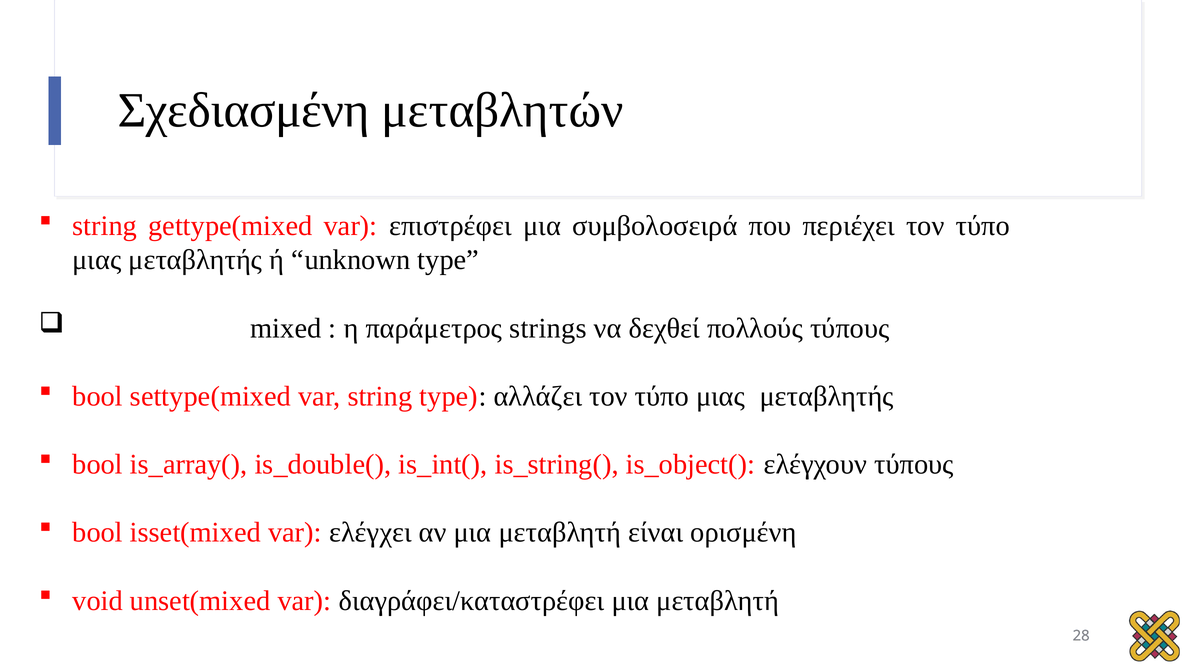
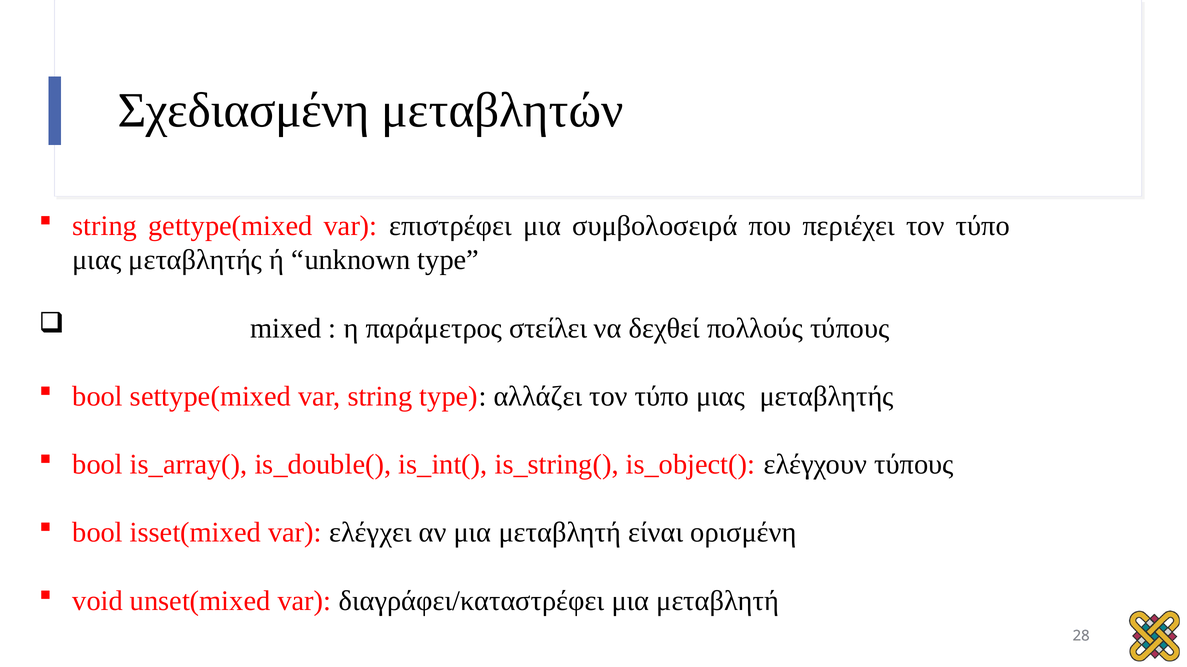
strings: strings -> στείλει (548, 329)
